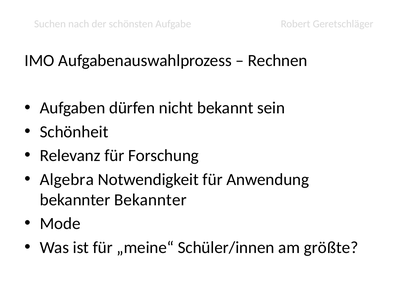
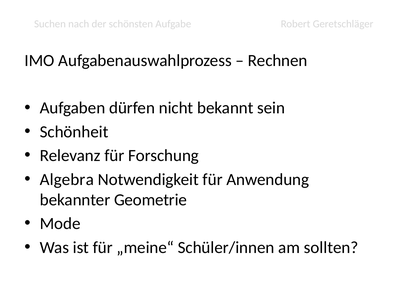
bekannter Bekannter: Bekannter -> Geometrie (151, 200)
größte: größte -> sollten (331, 247)
